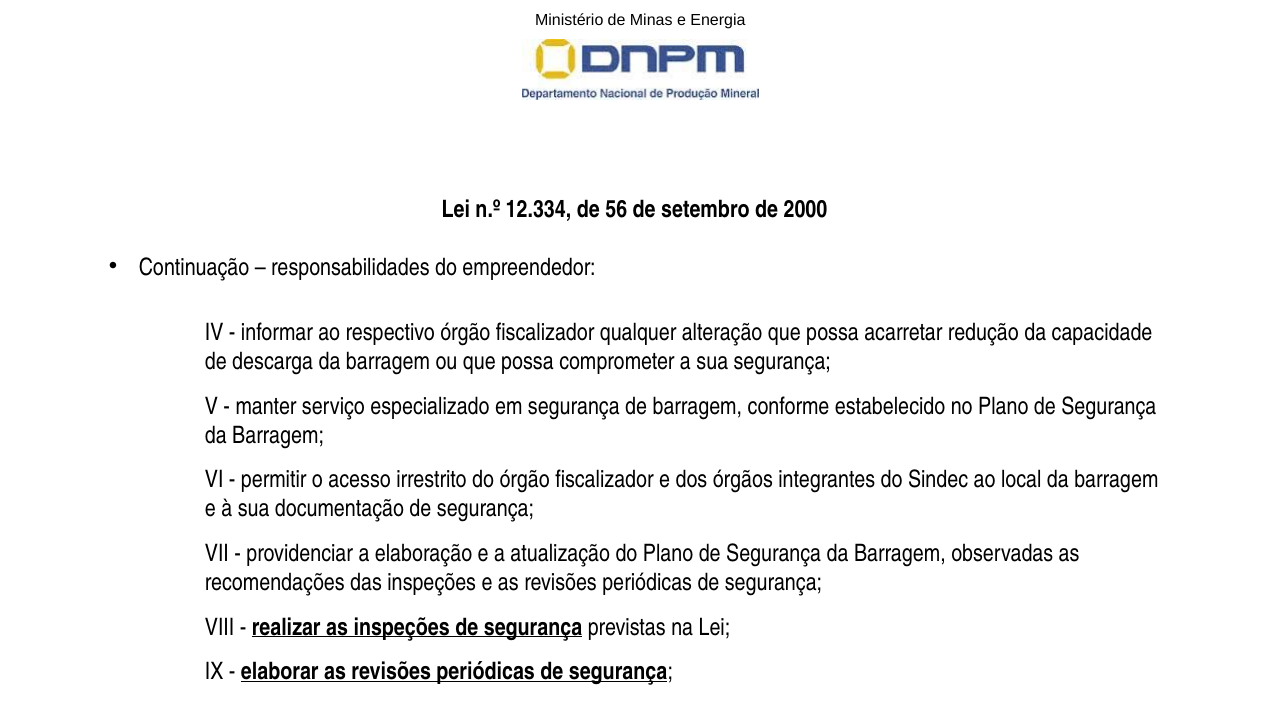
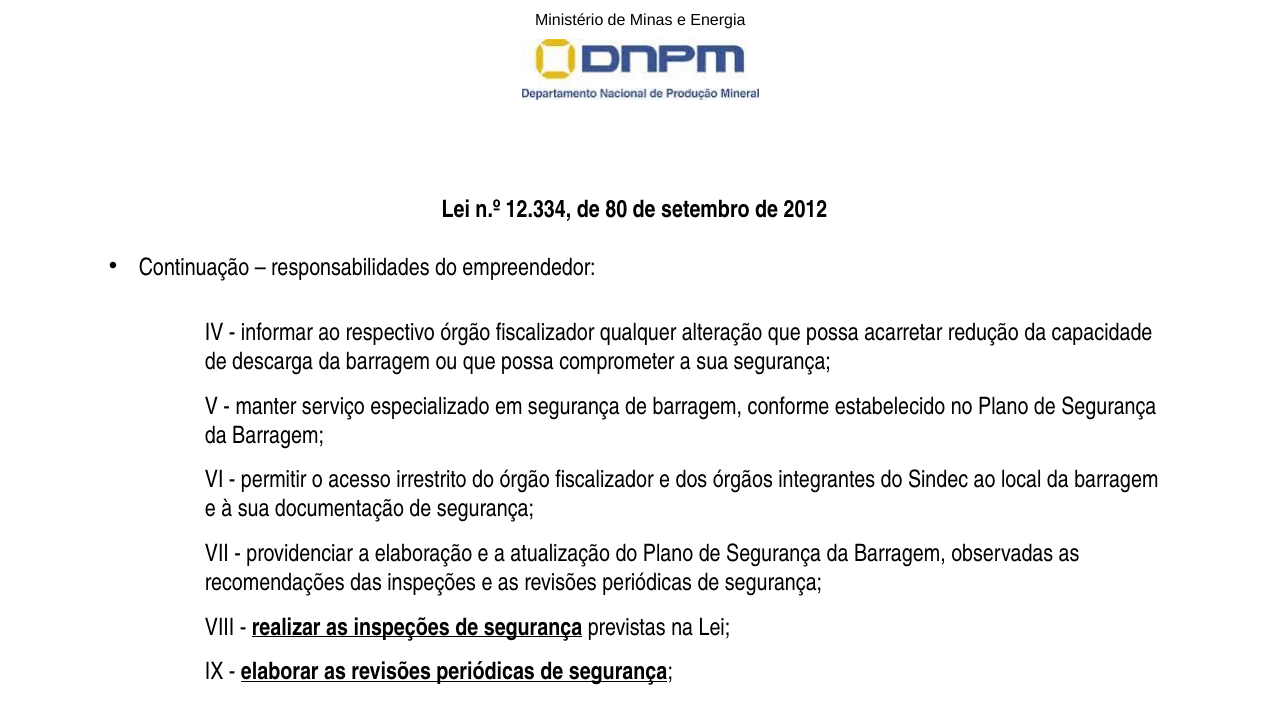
56: 56 -> 80 (616, 210)
2000: 2000 -> 2012 (805, 210)
